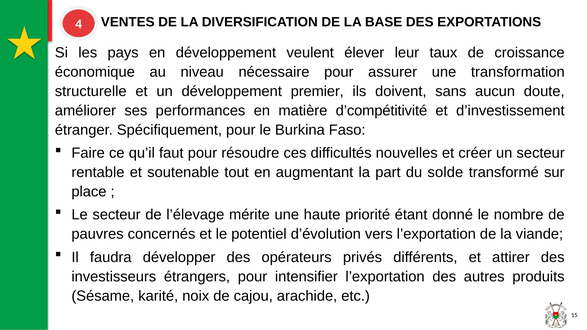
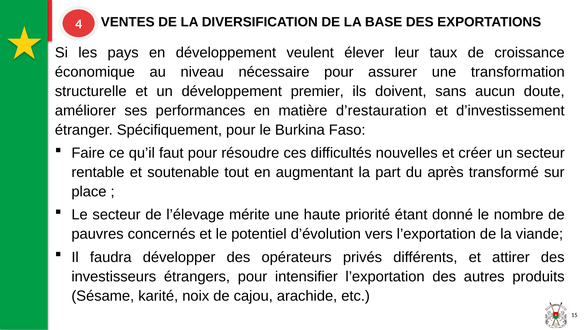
d’compétitivité: d’compétitivité -> d’restauration (381, 111)
solde: solde -> après (446, 173)
